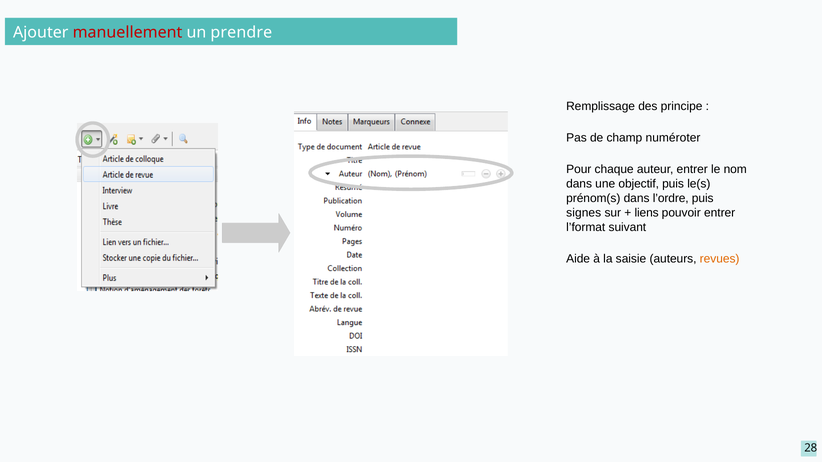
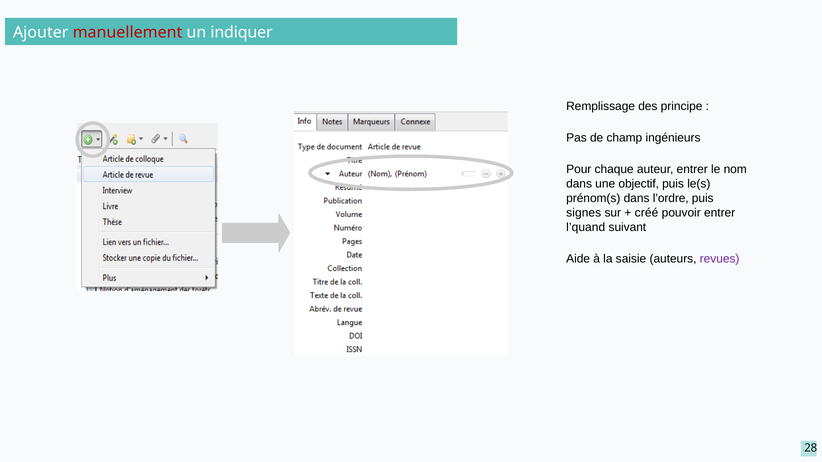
prendre: prendre -> indiquer (242, 33)
numéroter: numéroter -> ingénieurs (673, 138)
liens: liens -> créé (646, 213)
l’format: l’format -> l’quand (586, 227)
revues colour: orange -> purple (720, 259)
